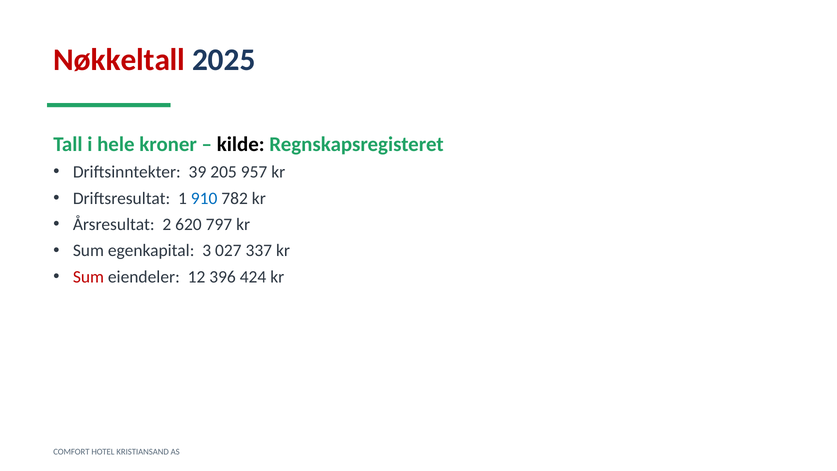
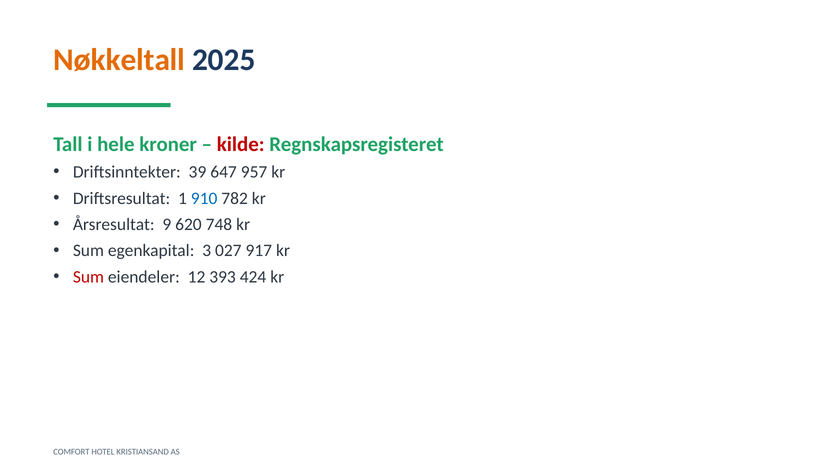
Nøkkeltall colour: red -> orange (119, 60)
kilde colour: black -> red (241, 144)
205: 205 -> 647 (224, 172)
2: 2 -> 9 (167, 224)
797: 797 -> 748 (219, 224)
337: 337 -> 917 (259, 251)
396: 396 -> 393 (223, 277)
